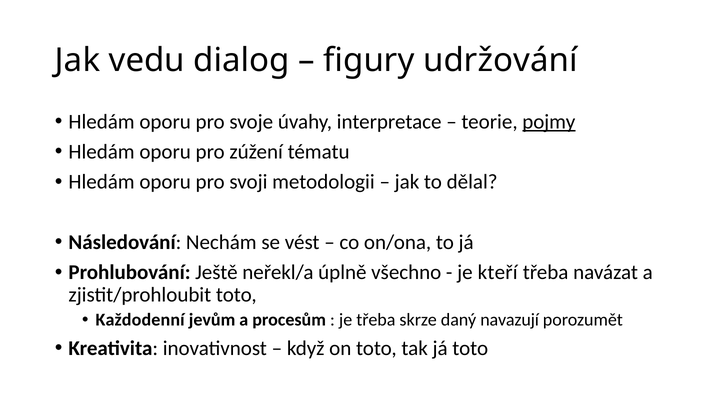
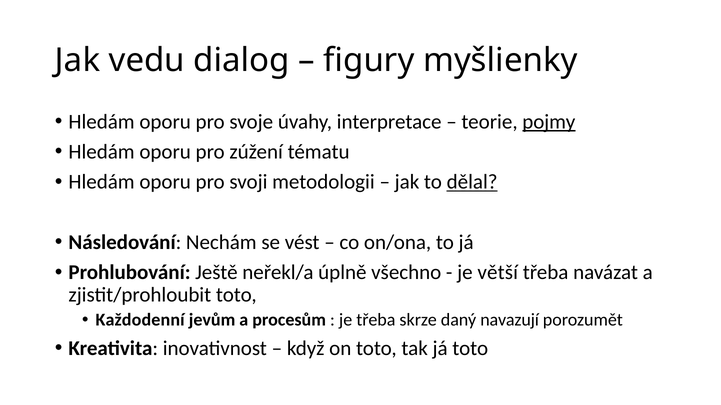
udržování: udržování -> myšlienky (500, 61)
dělal underline: none -> present (472, 182)
kteří: kteří -> větší (498, 273)
